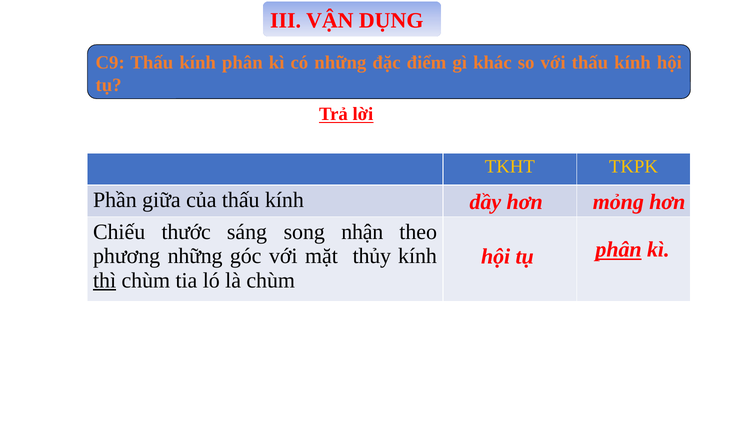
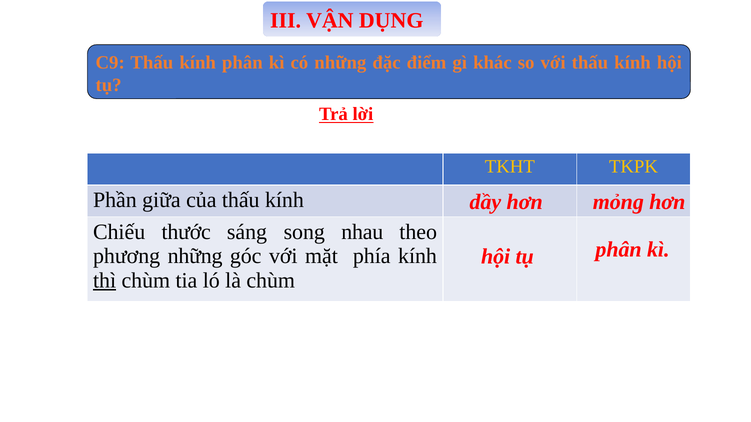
nhận: nhận -> nhau (362, 232)
thủy: thủy -> phía (372, 256)
phân underline: present -> none (619, 250)
